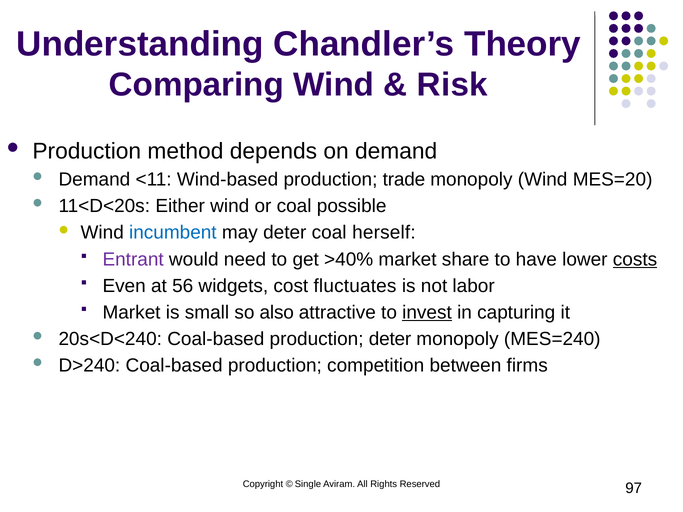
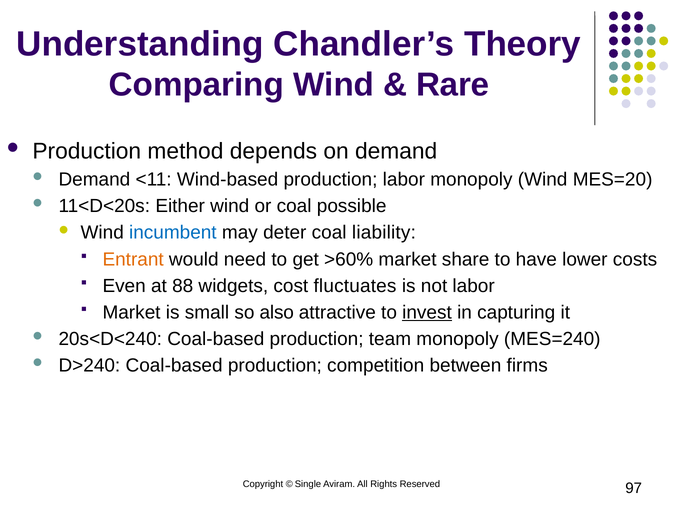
Risk: Risk -> Rare (453, 85)
production trade: trade -> labor (404, 180)
herself: herself -> liability (384, 233)
Entrant colour: purple -> orange (133, 259)
>40%: >40% -> >60% (349, 259)
costs underline: present -> none (635, 259)
56: 56 -> 88 (183, 286)
production deter: deter -> team (390, 339)
